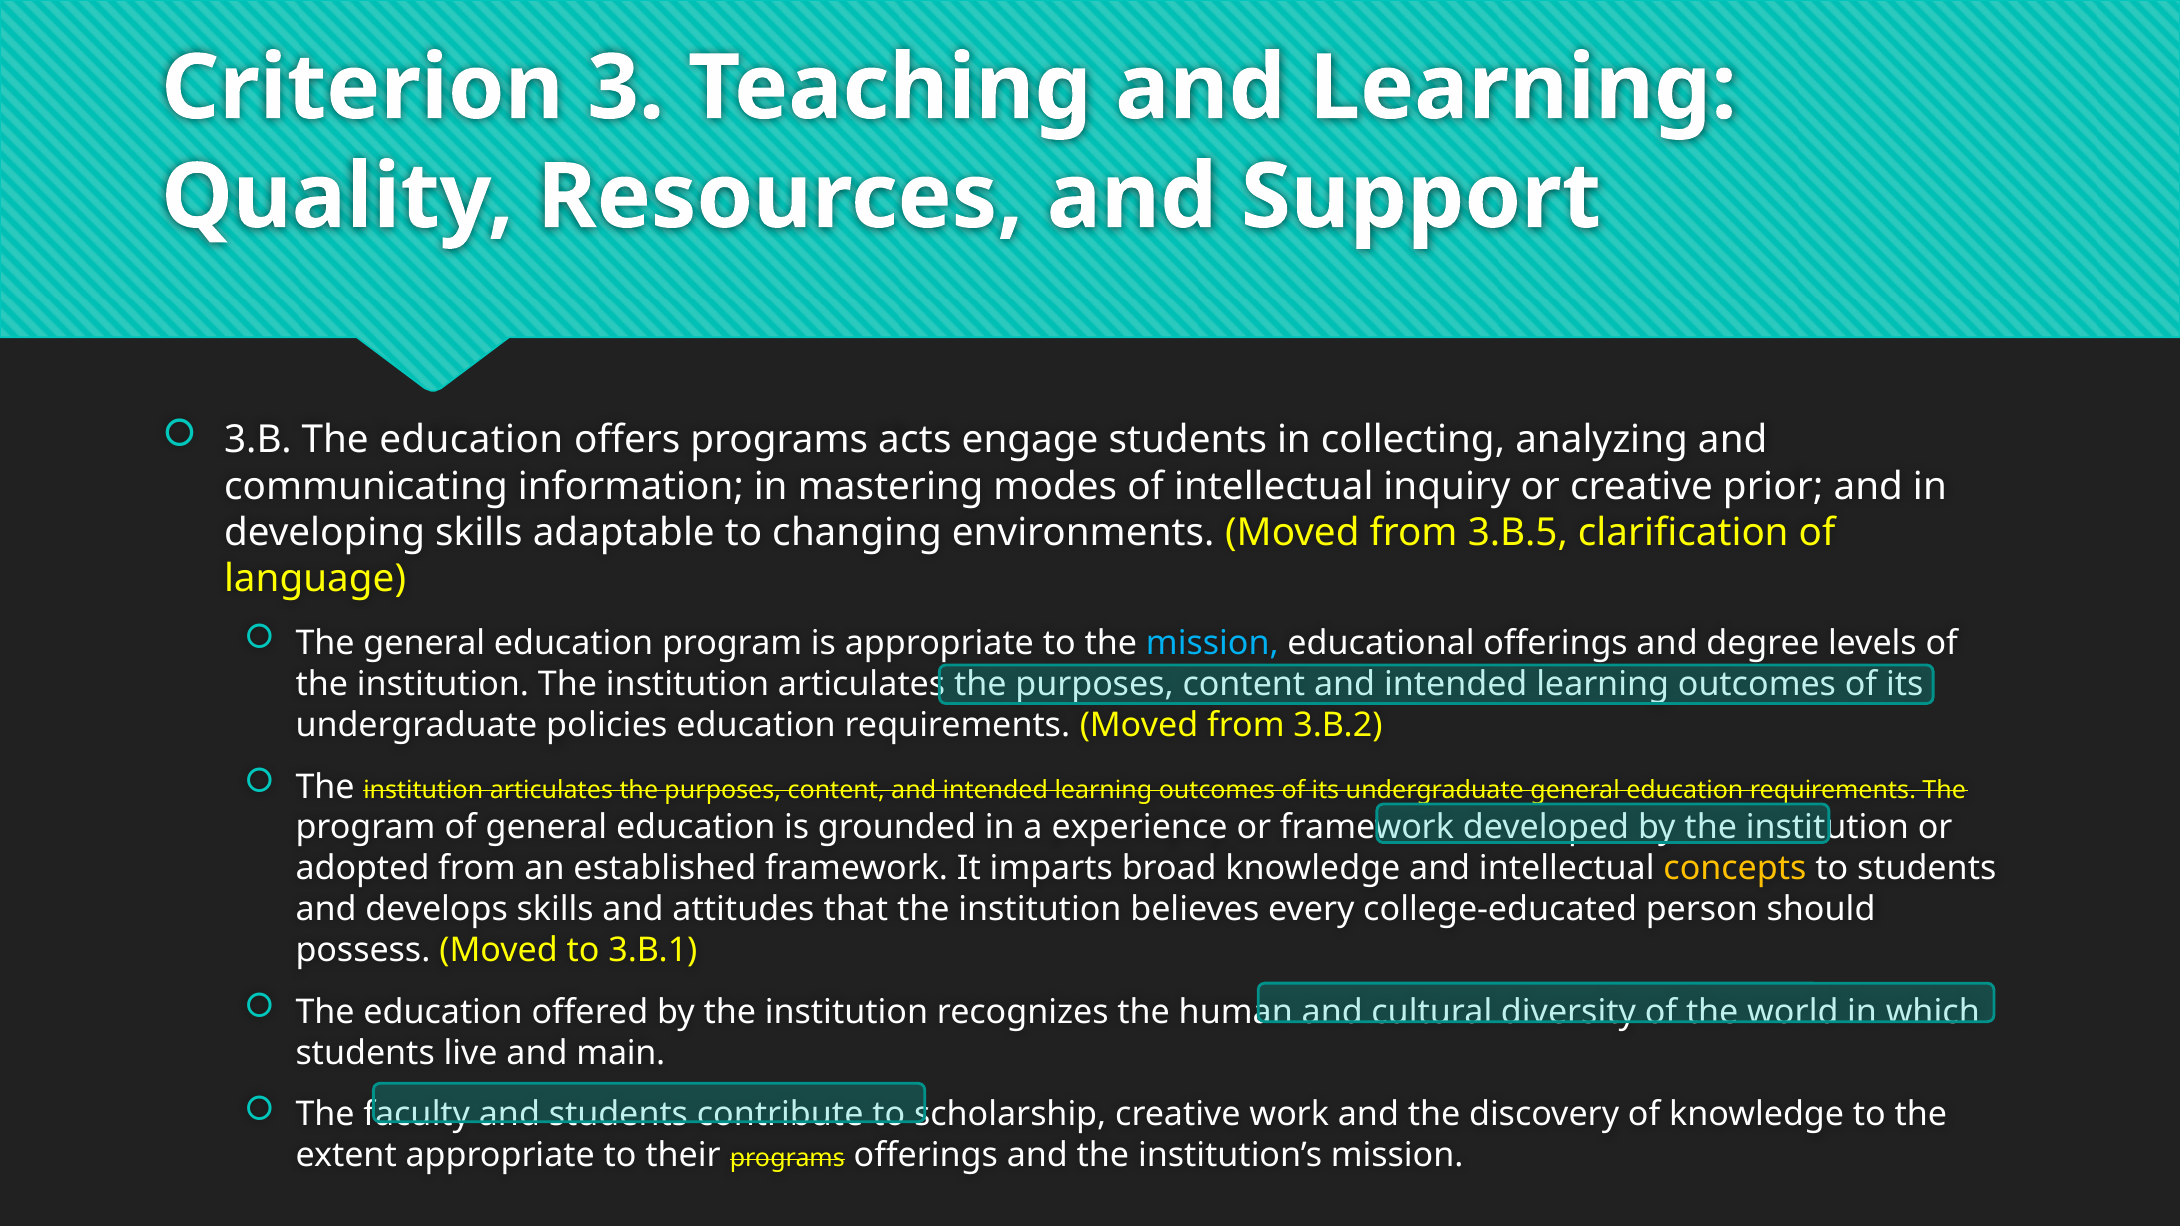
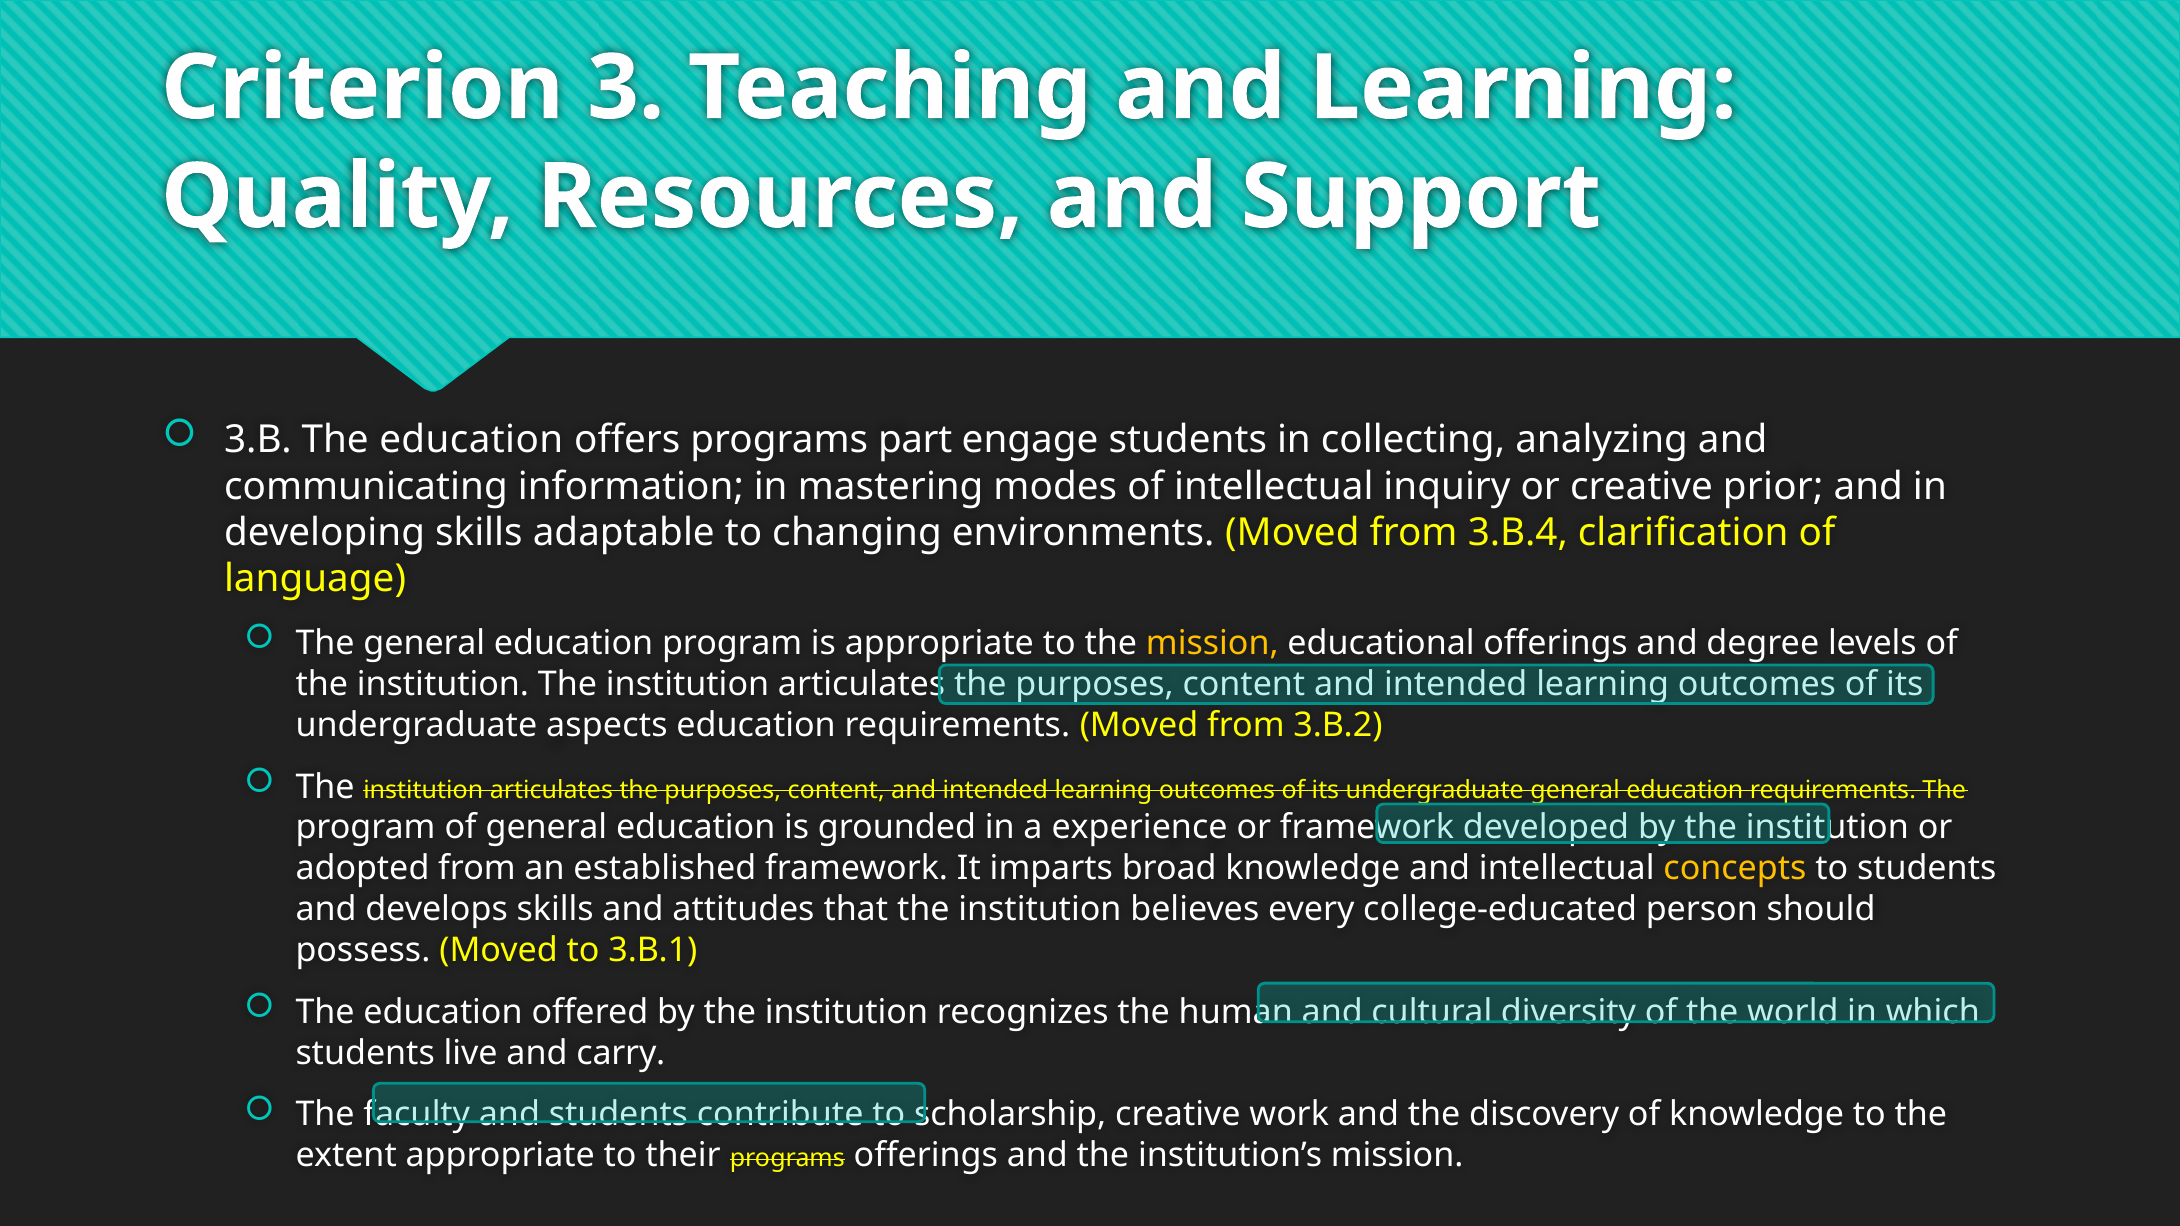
acts: acts -> part (915, 440)
3.B.5: 3.B.5 -> 3.B.4 (1518, 533)
mission colour: light blue -> yellow (1212, 643)
policies: policies -> aspects (607, 725)
main: main -> carry (621, 1053)
